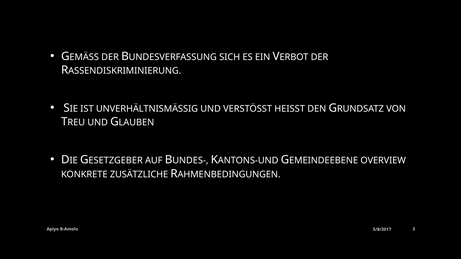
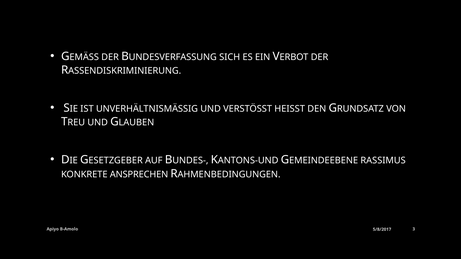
OVERVIEW: OVERVIEW -> RASSIMUS (383, 161)
ZUSÄTZLICHE: ZUSÄTZLICHE -> ANSPRECHEN (139, 175)
